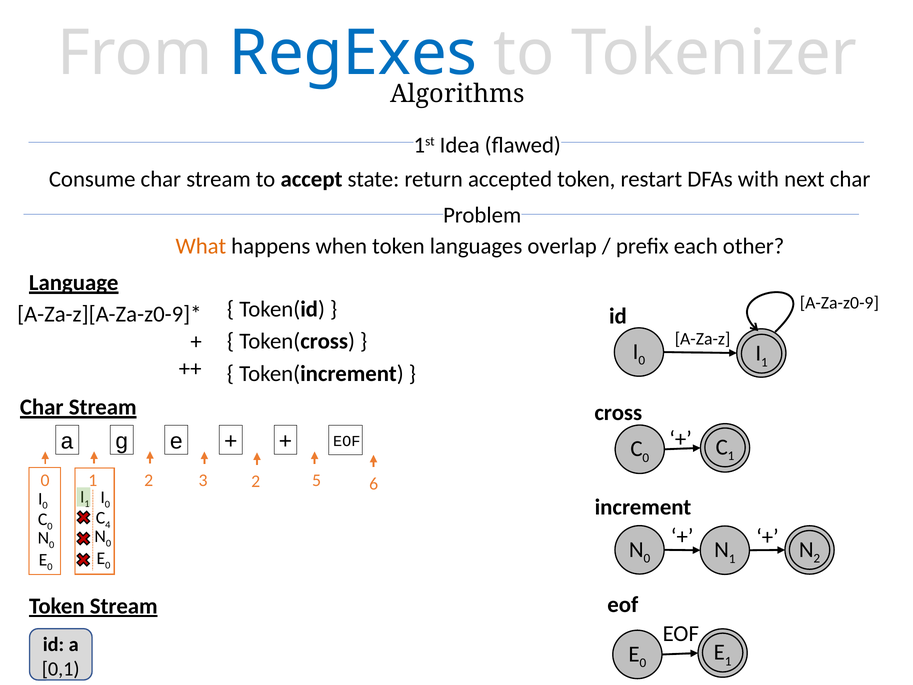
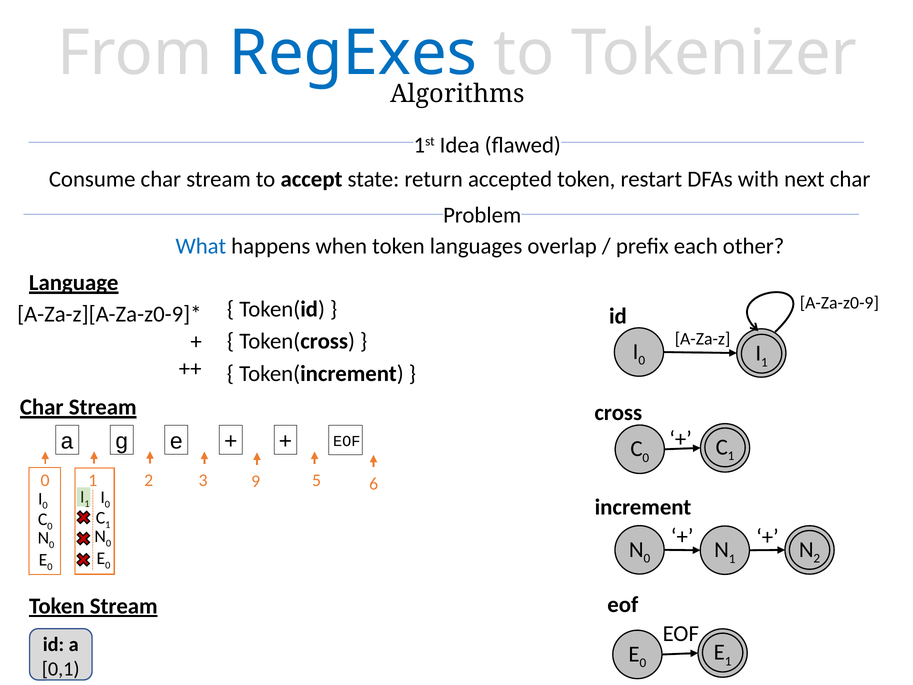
What colour: orange -> blue (201, 246)
2 2: 2 -> 9 (256, 481)
4: 4 -> 1 (108, 525)
